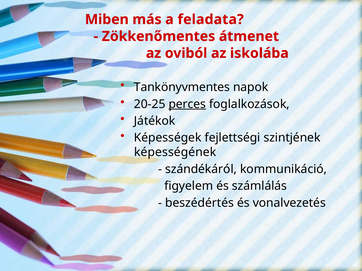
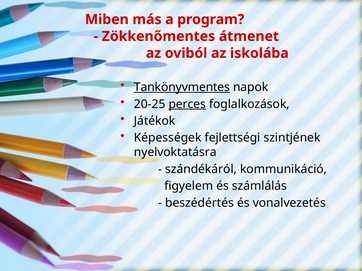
feladata: feladata -> program (211, 19)
Tankönyvmentes underline: none -> present (182, 87)
képességének: képességének -> nyelvoktatásra (175, 153)
